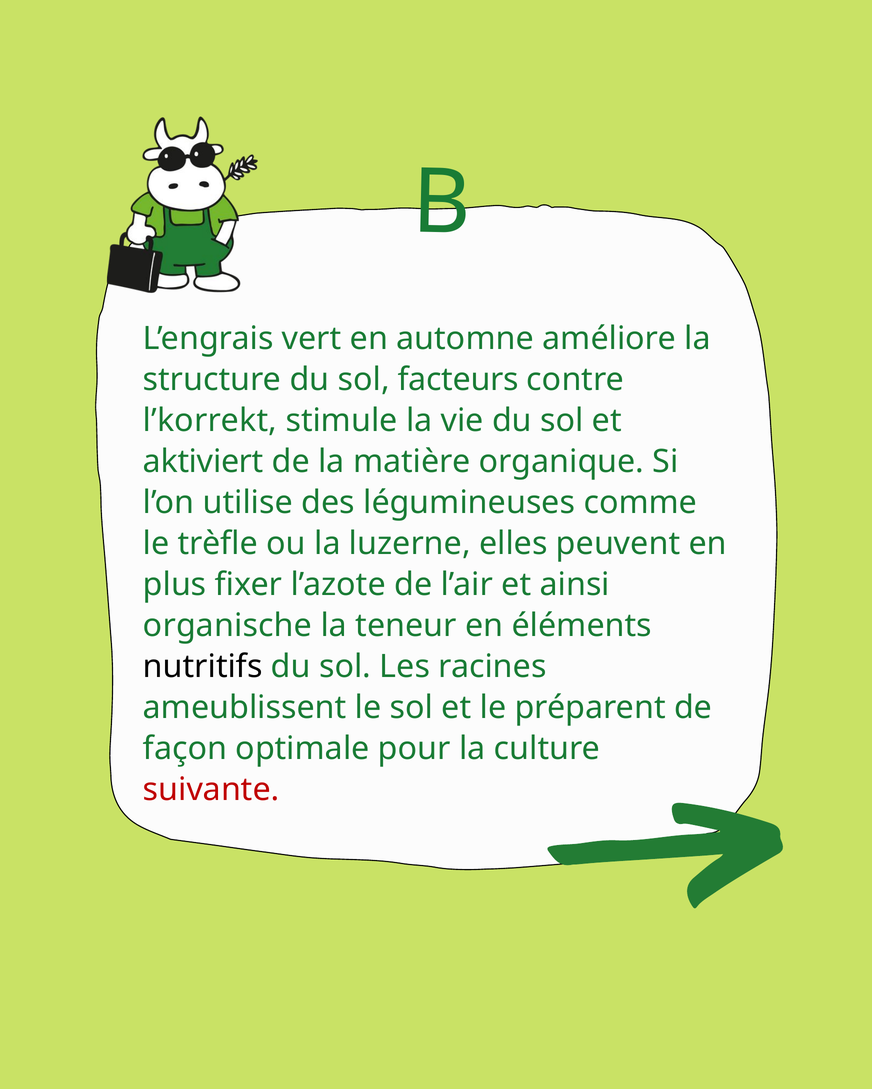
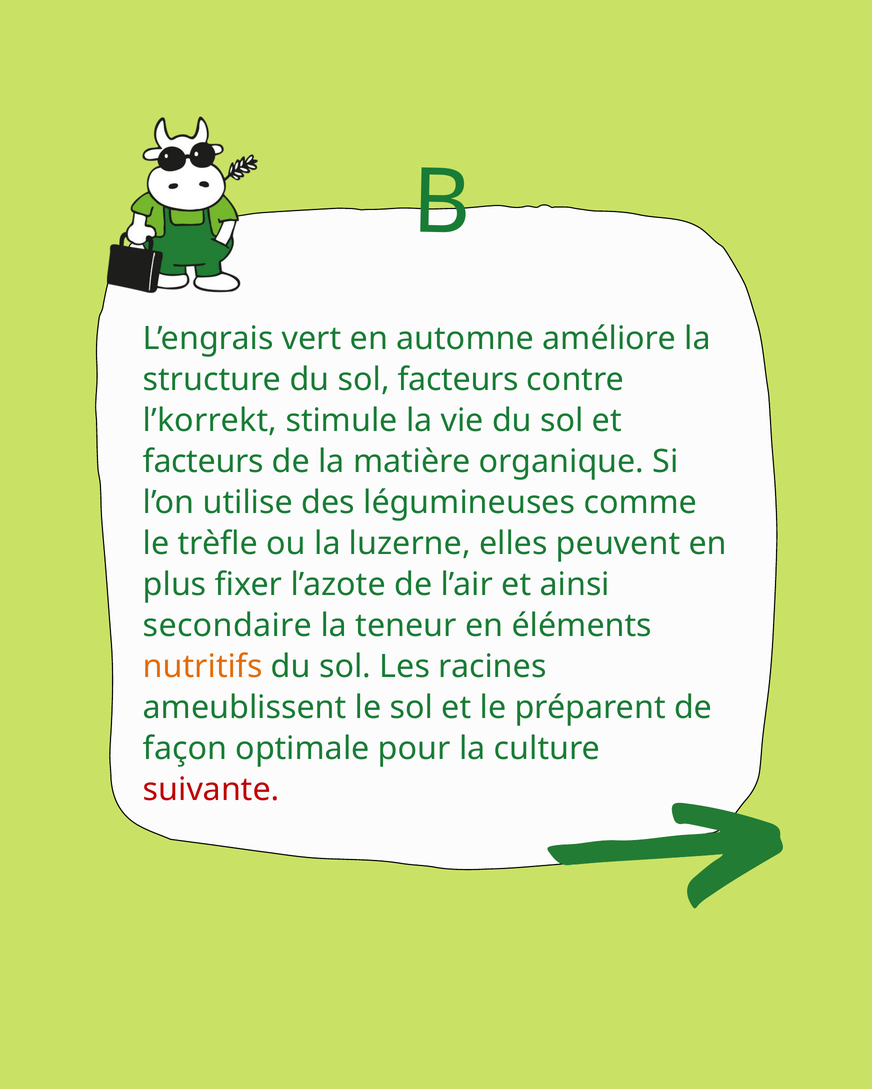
aktiviert: aktiviert -> facteurs (203, 462)
organische: organische -> secondaire (227, 626)
nutritifs colour: black -> orange (203, 667)
